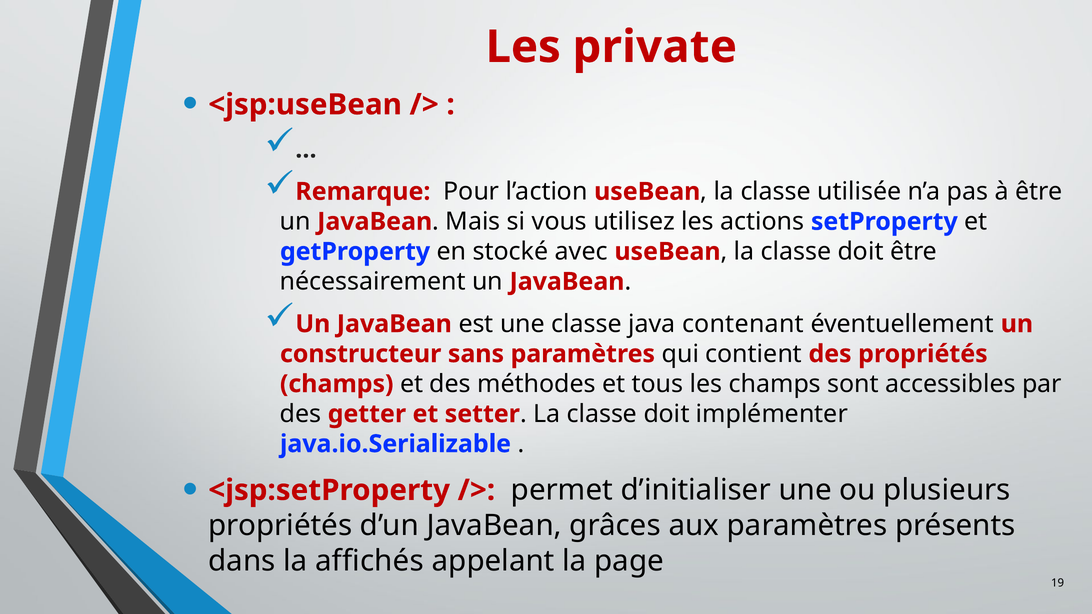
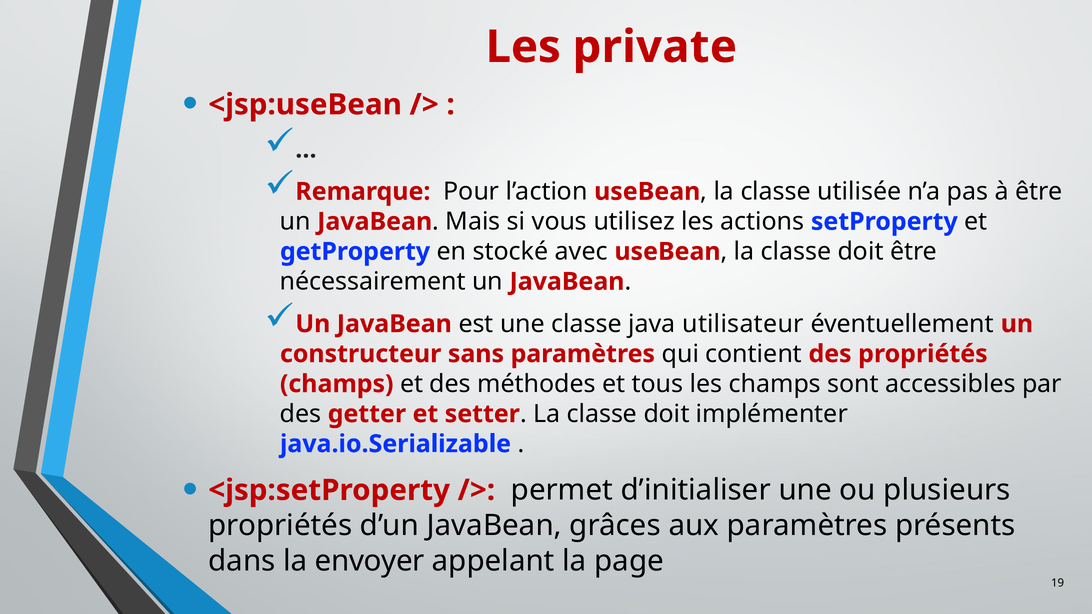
contenant: contenant -> utilisateur (743, 324)
affichés: affichés -> envoyer (370, 561)
